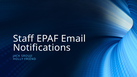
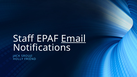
Email underline: none -> present (73, 39)
